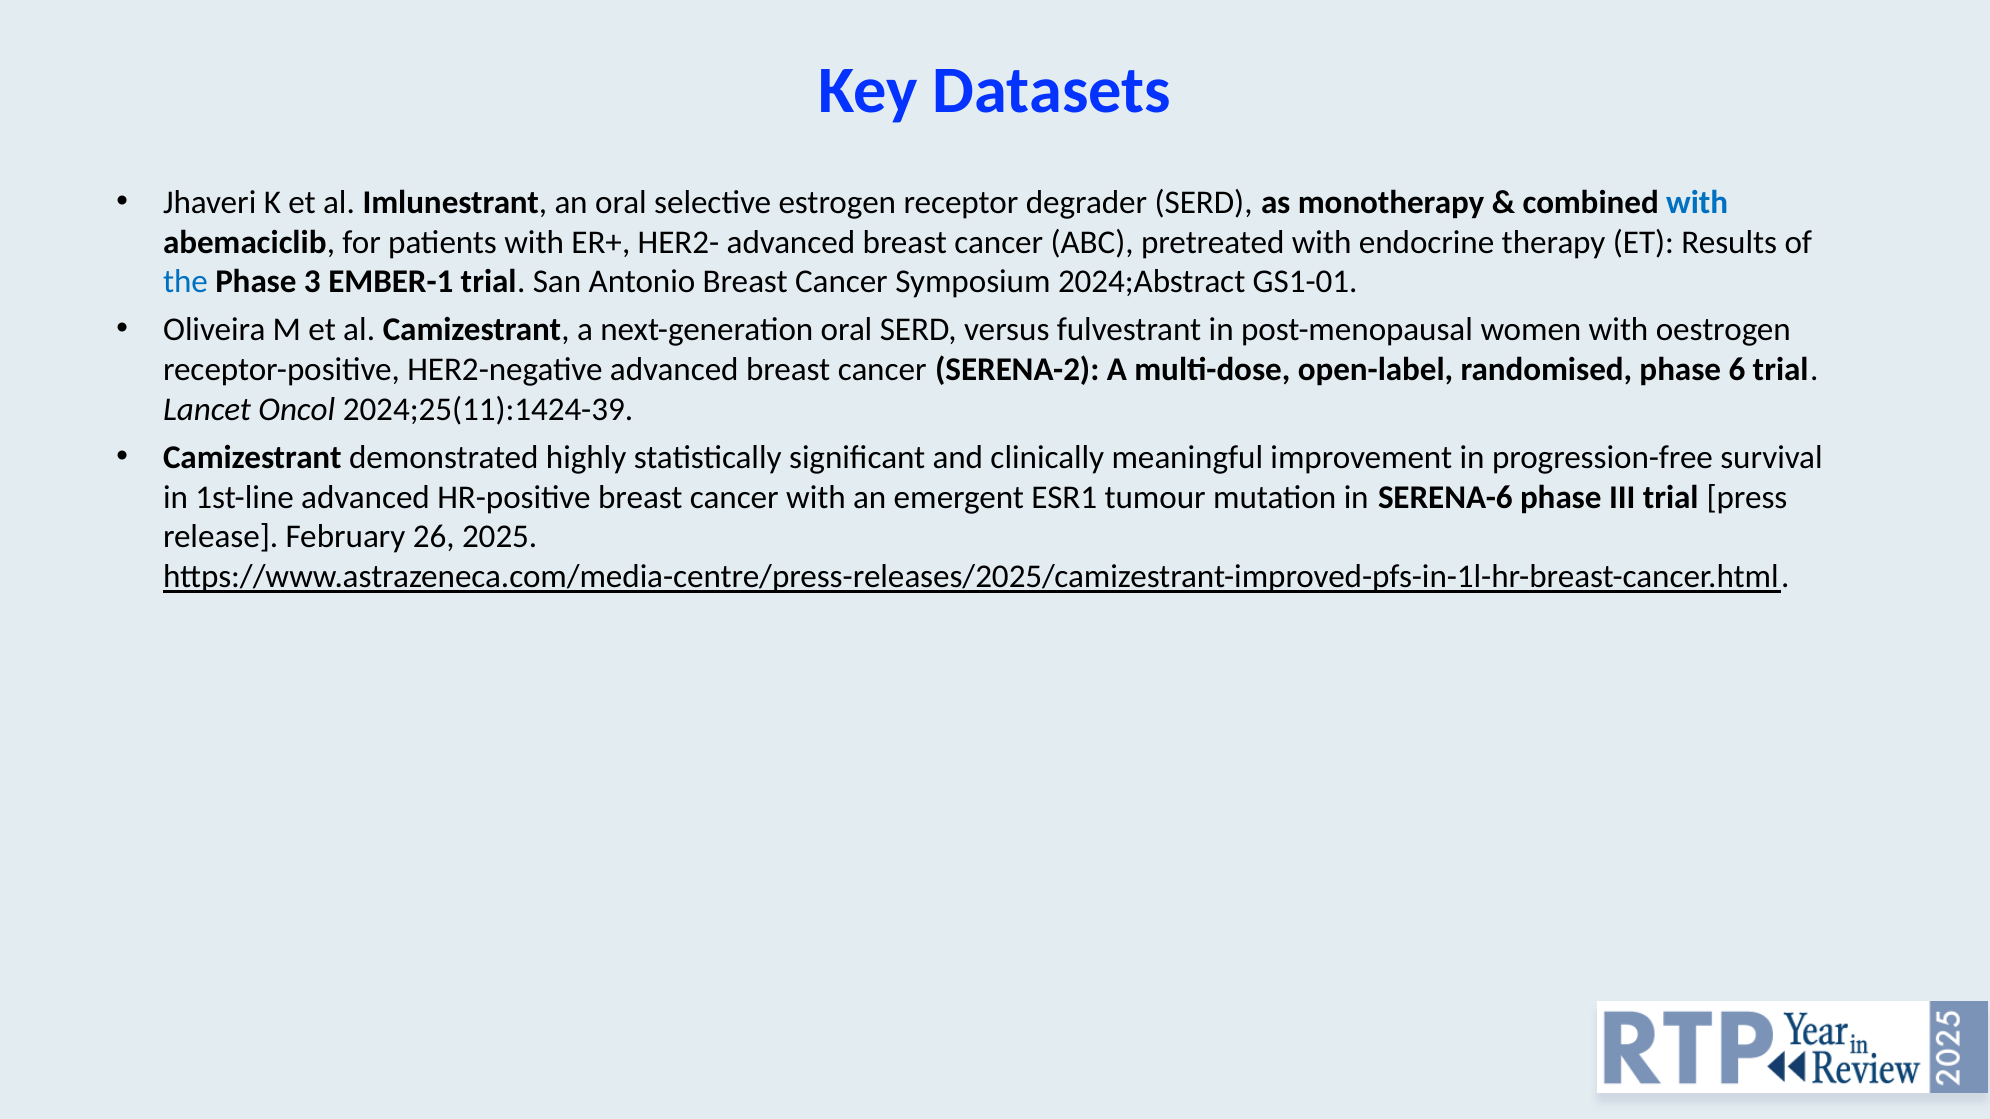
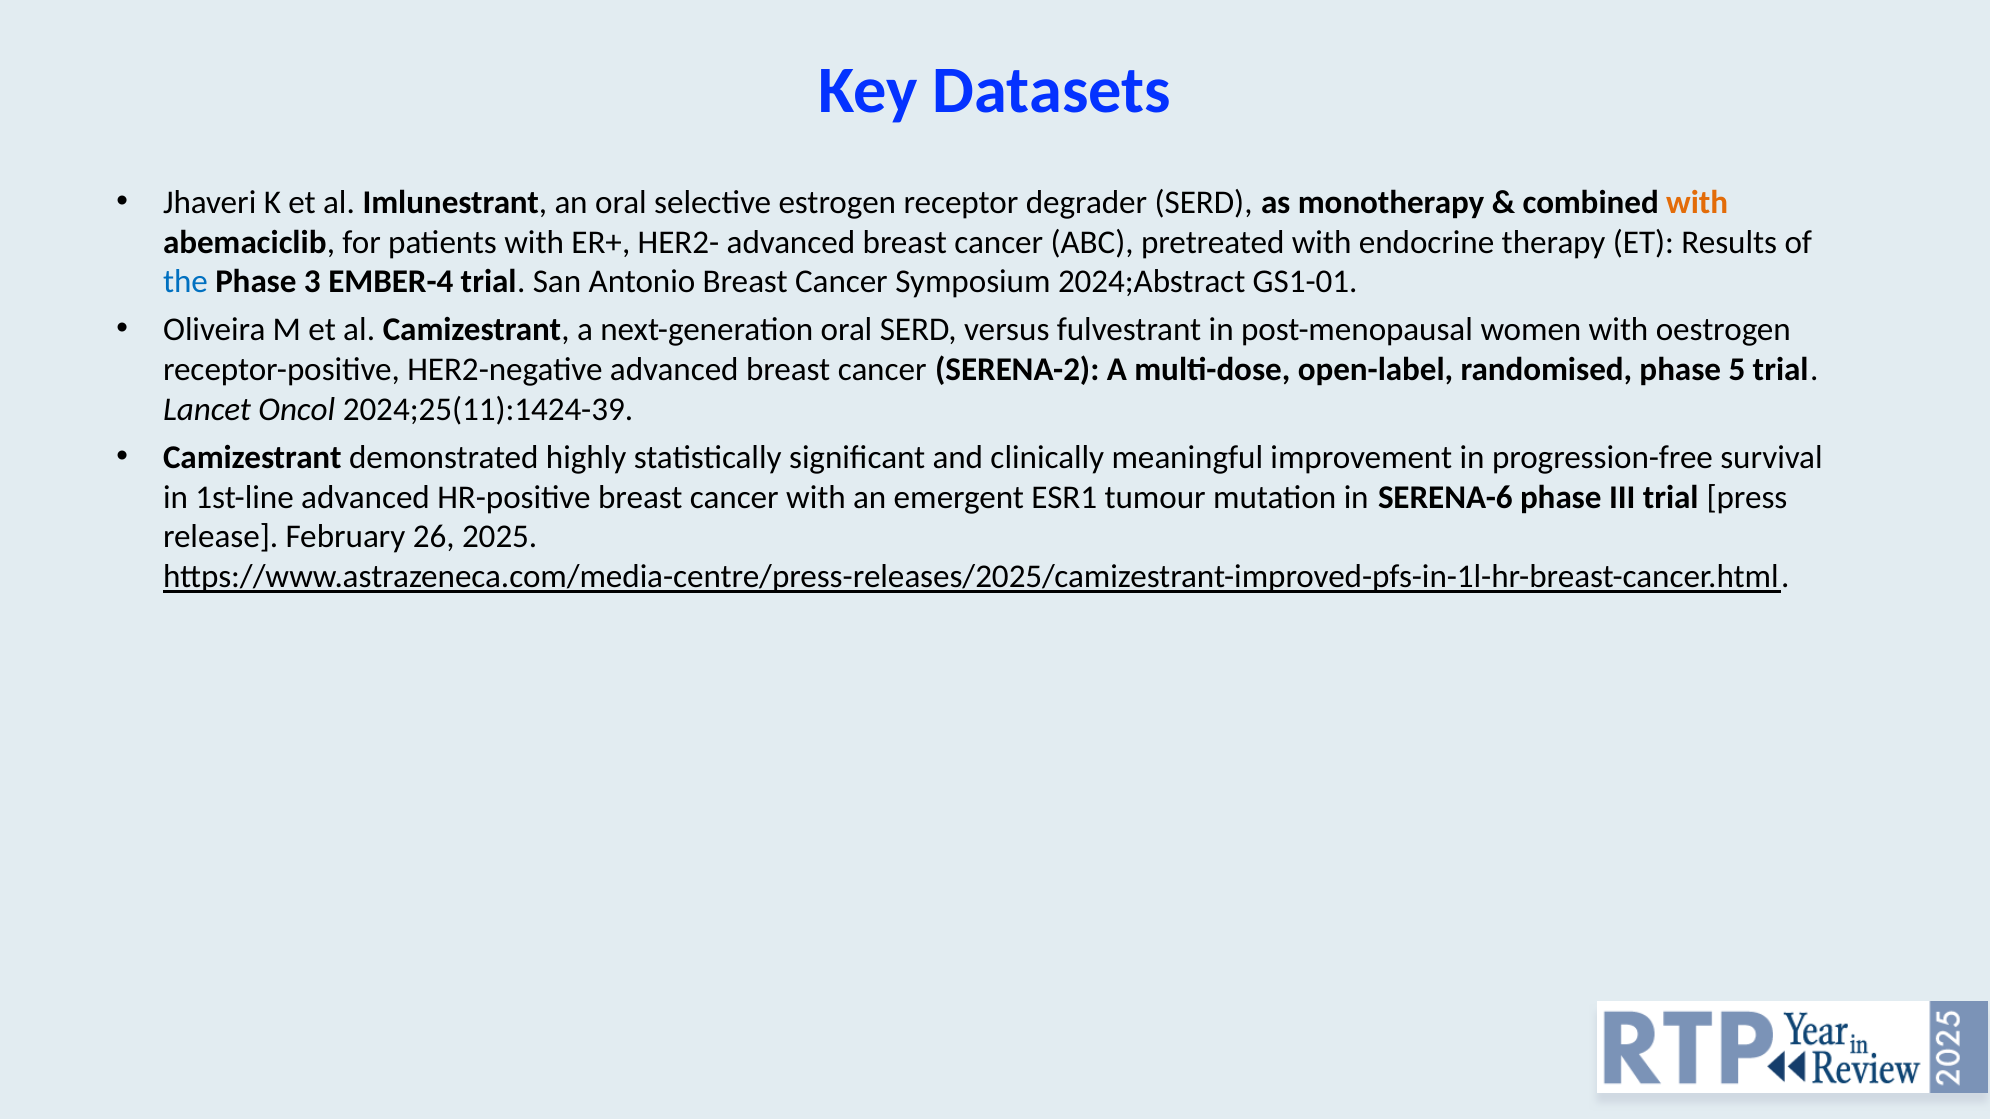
with colour: blue -> orange (1697, 202)
EMBER-1: EMBER-1 -> EMBER-4 (391, 282)
6: 6 -> 5 (1737, 370)
